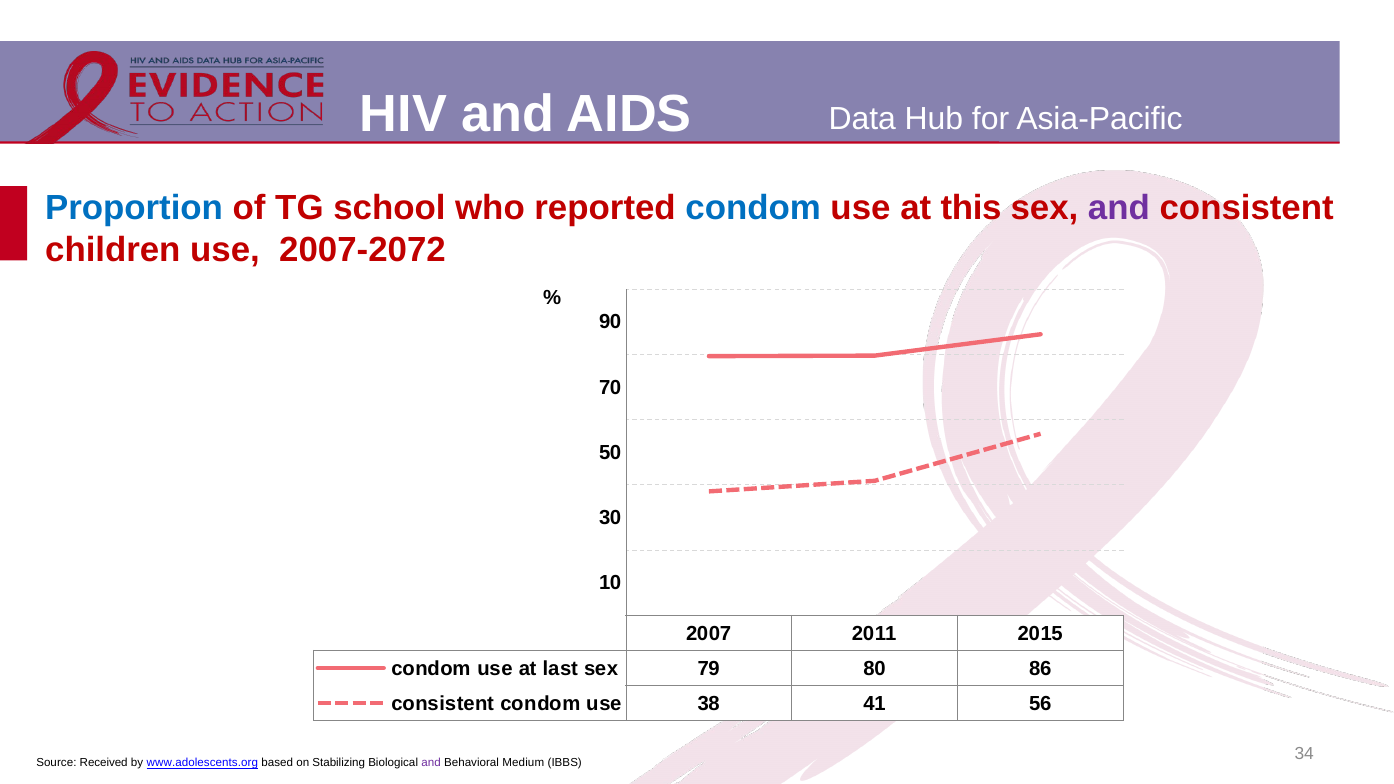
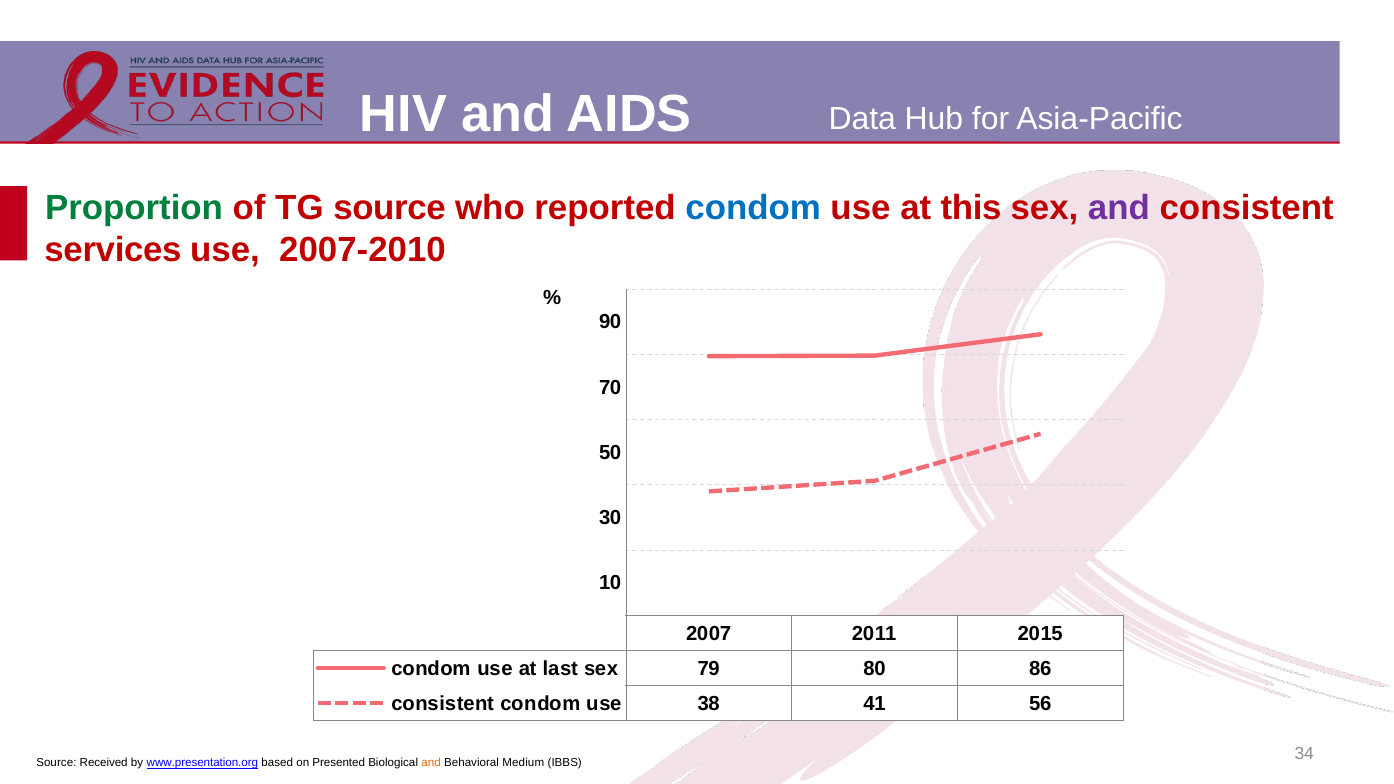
Proportion colour: blue -> green (134, 208)
TG school: school -> source (390, 208)
children: children -> services (113, 250)
2007-2072: 2007-2072 -> 2007-2010 (363, 250)
www.adolescents.org: www.adolescents.org -> www.presentation.org (202, 763)
Stabilizing: Stabilizing -> Presented (339, 763)
and colour: purple -> orange (431, 763)
